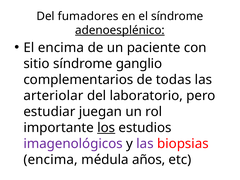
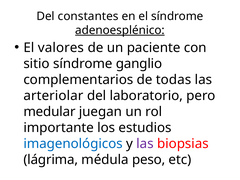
fumadores: fumadores -> constantes (88, 16)
El encima: encima -> valores (61, 48)
estudiar: estudiar -> medular (49, 112)
los underline: present -> none (106, 128)
imagenológicos colour: purple -> blue (73, 144)
encima: encima -> lágrima (51, 160)
años: años -> peso (149, 160)
